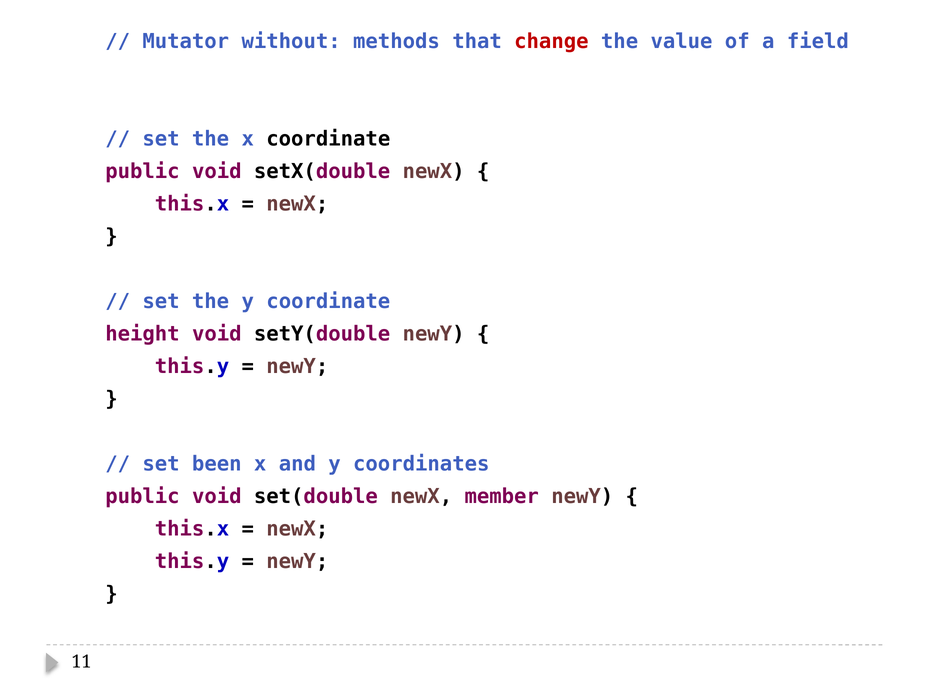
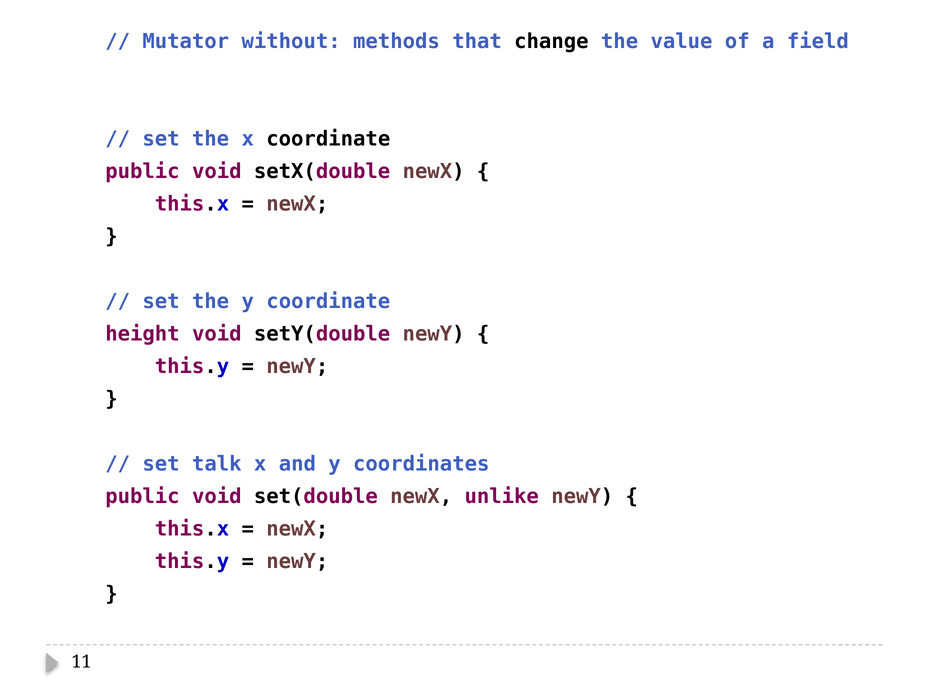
change colour: red -> black (551, 42)
been: been -> talk (217, 464)
member: member -> unlike (502, 497)
